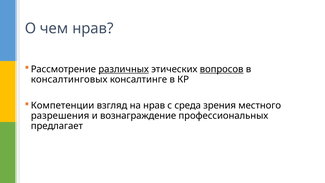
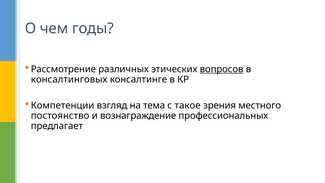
чем нрав: нрав -> годы (93, 28)
различных underline: present -> none (124, 69)
на нрав: нрав -> тема (154, 105)
среда: среда -> такое (188, 105)
разрешения: разрешения -> постоянство (60, 116)
